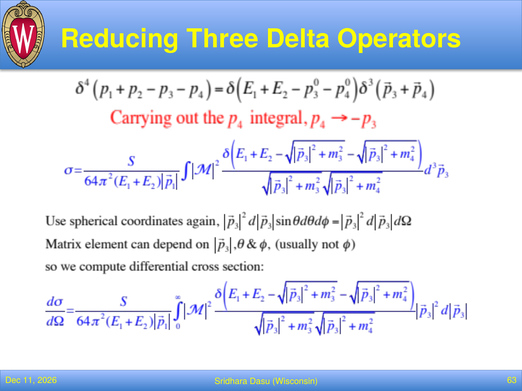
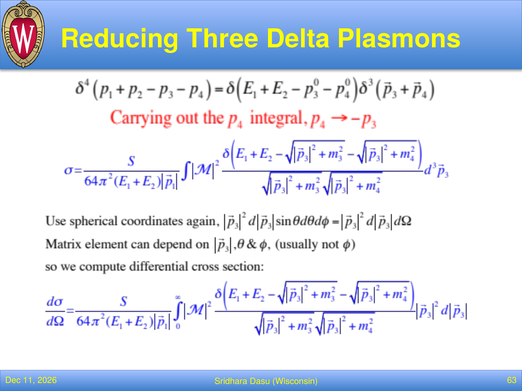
Operators: Operators -> Plasmons (399, 39)
